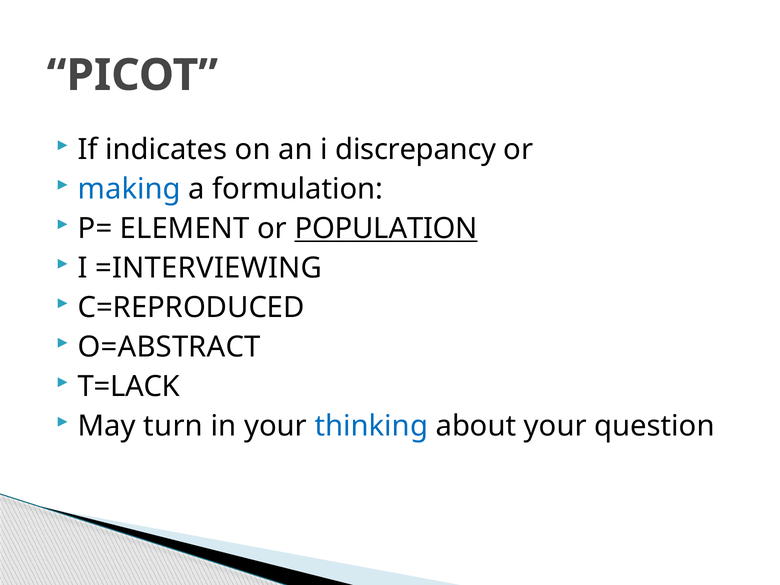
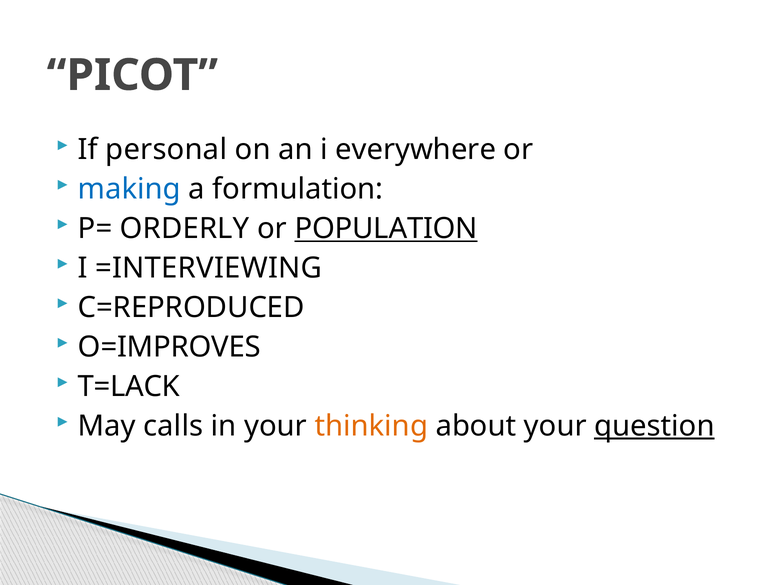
indicates: indicates -> personal (166, 150)
discrepancy: discrepancy -> everywhere (416, 150)
ELEMENT: ELEMENT -> ORDERLY (185, 229)
O=ABSTRACT: O=ABSTRACT -> O=IMPROVES (169, 347)
turn: turn -> calls (173, 426)
thinking colour: blue -> orange (371, 426)
question underline: none -> present (654, 426)
